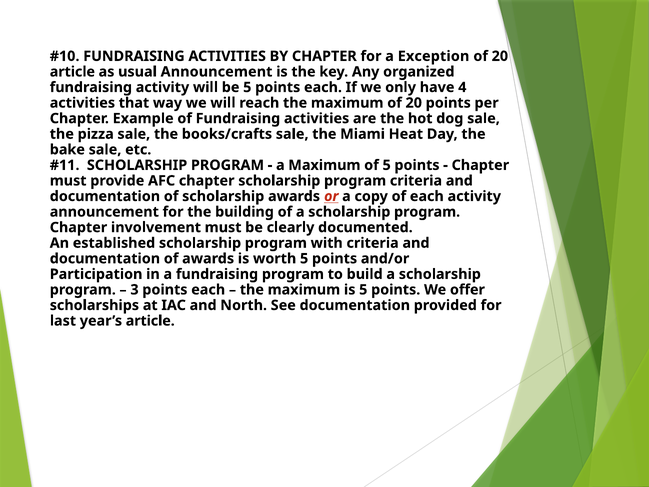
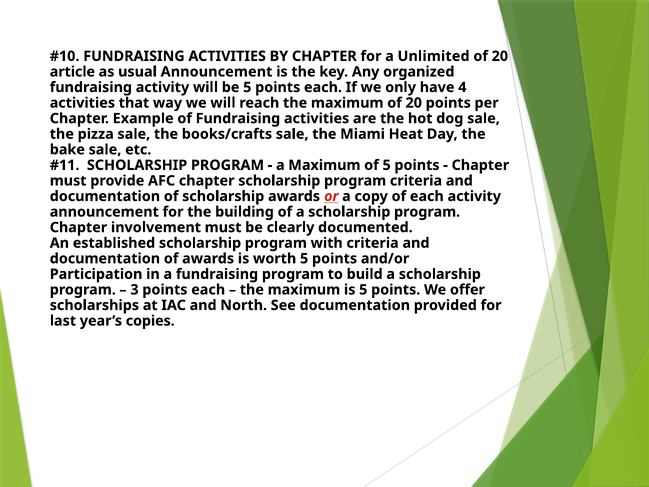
Exception: Exception -> Unlimited (434, 56)
year’s article: article -> copies (150, 321)
